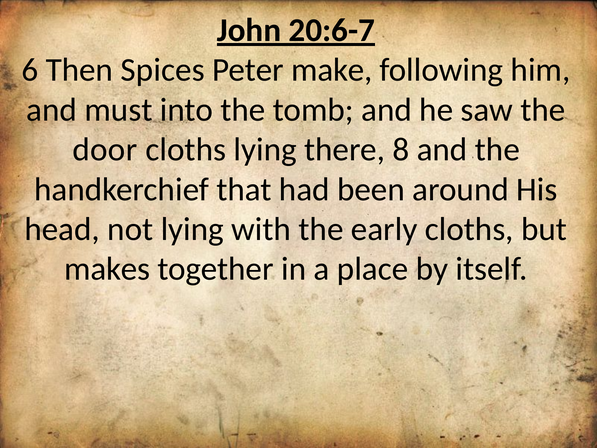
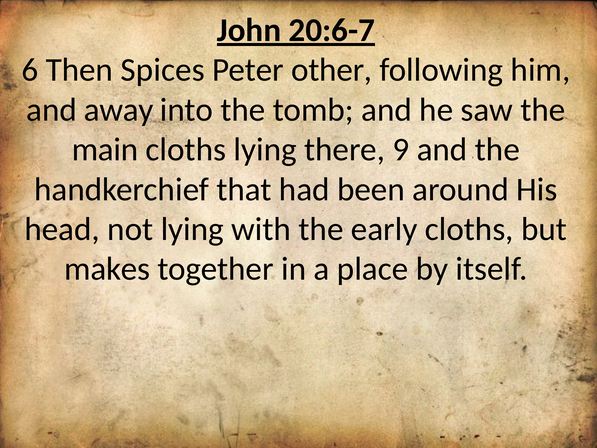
make: make -> other (332, 70)
must: must -> away (119, 110)
door: door -> main (105, 150)
8: 8 -> 9 (401, 150)
